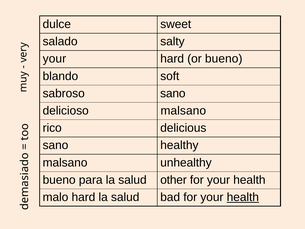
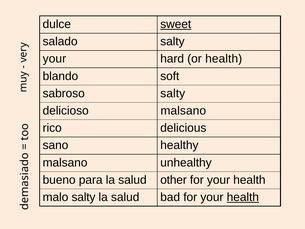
sweet underline: none -> present (176, 24)
or bueno: bueno -> health (224, 59)
sabroso sano: sano -> salty (173, 93)
malo hard: hard -> salty (83, 197)
